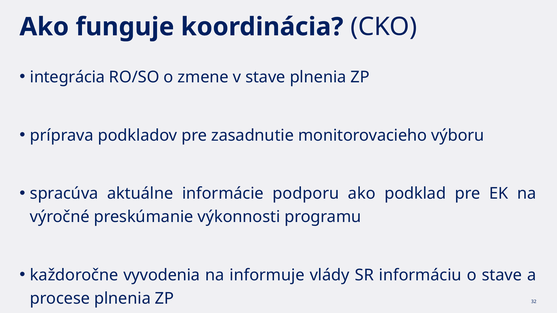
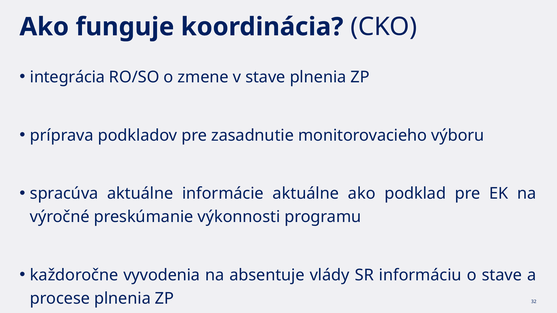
informácie podporu: podporu -> aktuálne (306, 194)
informuje: informuje -> absentuje (267, 275)
